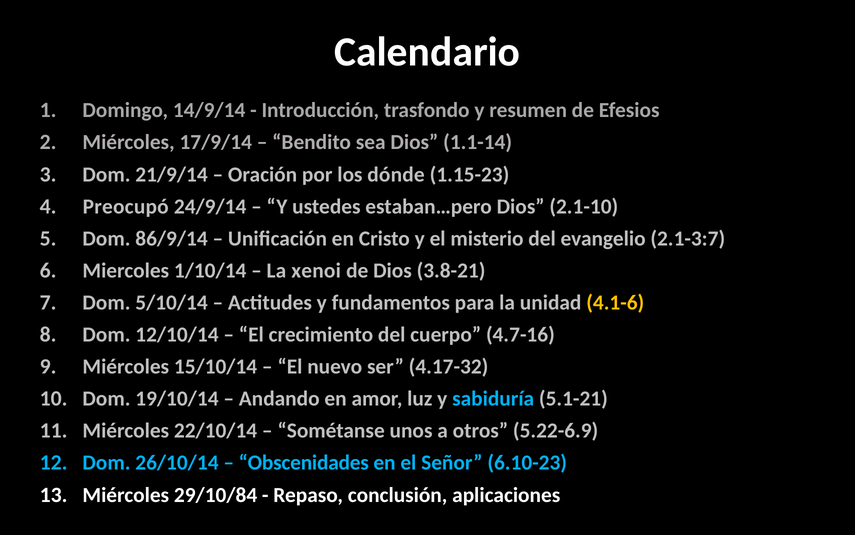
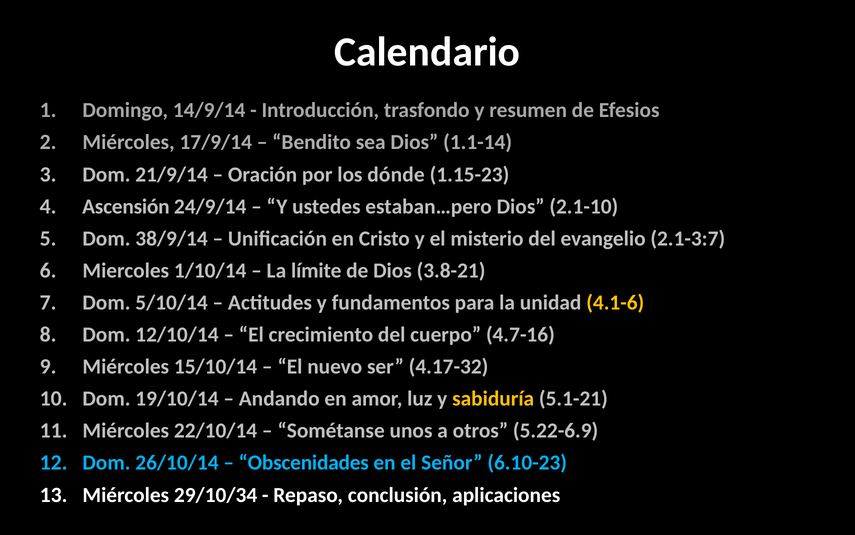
Preocupó: Preocupó -> Ascensión (126, 206)
86/9/14: 86/9/14 -> 38/9/14 (172, 238)
xenoi: xenoi -> límite (316, 270)
sabiduría colour: light blue -> yellow (493, 398)
29/10/84: 29/10/84 -> 29/10/34 (216, 494)
